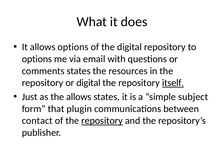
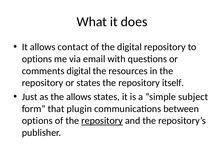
allows options: options -> contact (73, 47)
comments states: states -> digital (79, 71)
or digital: digital -> states (88, 83)
itself underline: present -> none (173, 83)
contact: contact -> options (37, 121)
